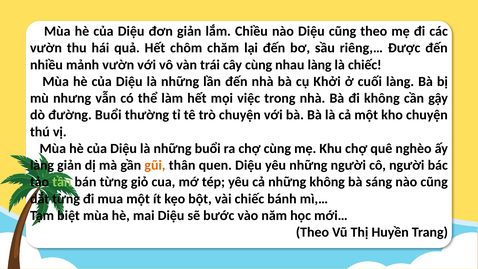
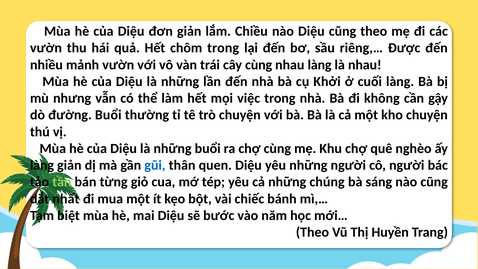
chôm chăm: chăm -> trong (223, 48)
là chiếc: chiếc -> nhau (365, 65)
gũi colour: orange -> blue (155, 165)
những không: không -> chúng (327, 182)
dắt từng: từng -> nhất (66, 199)
